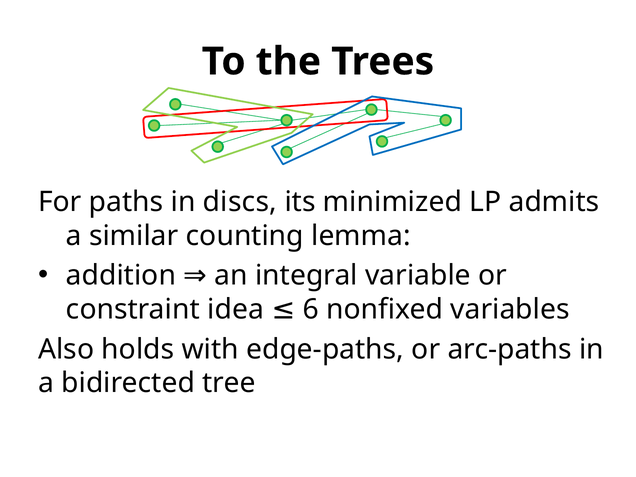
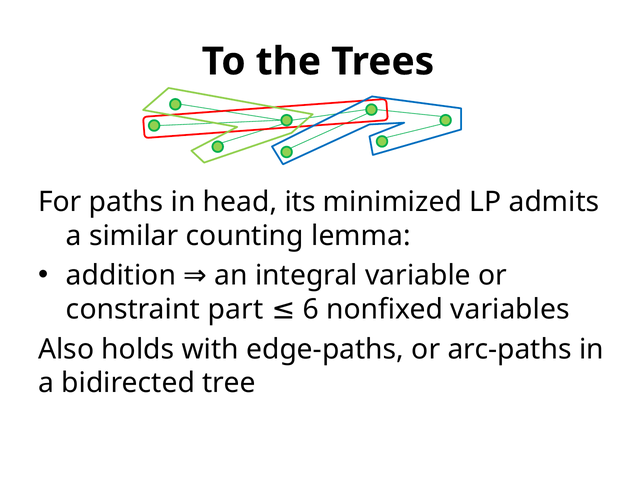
discs: discs -> head (240, 202)
idea: idea -> part (236, 310)
